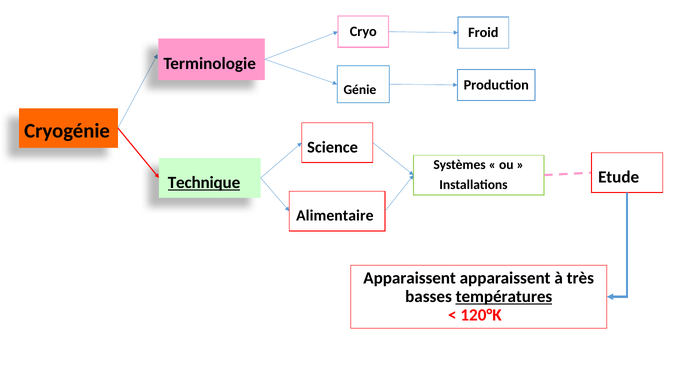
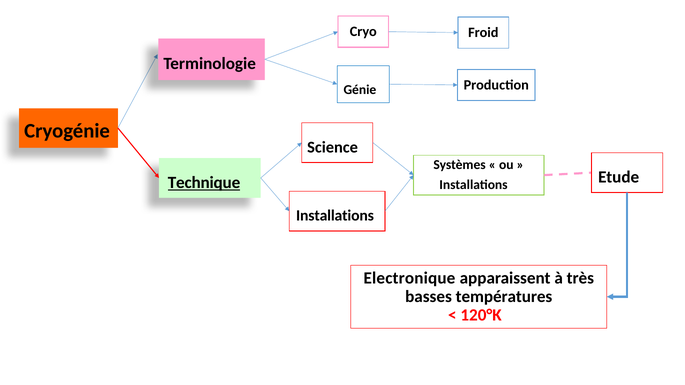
Alimentaire: Alimentaire -> Installations (335, 216)
Apparaissent: Apparaissent -> Electronique (409, 278)
températures underline: present -> none (504, 297)
